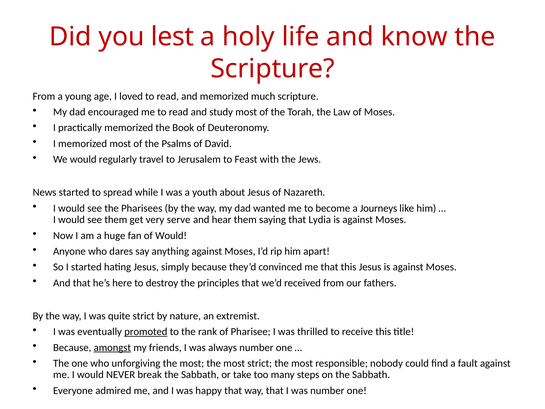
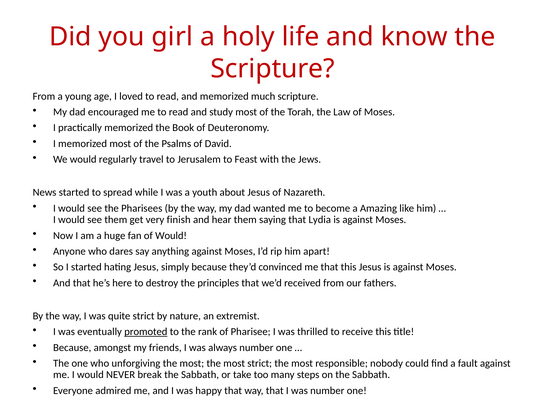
lest: lest -> girl (172, 37)
Journeys: Journeys -> Amazing (379, 208)
serve: serve -> finish (179, 220)
amongst underline: present -> none (112, 347)
